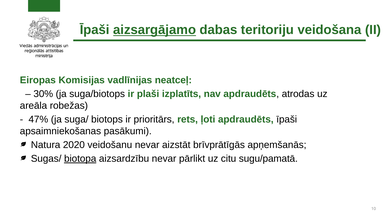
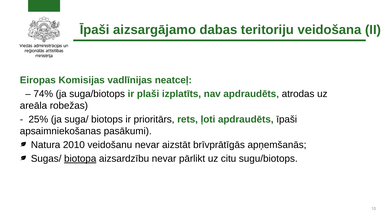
aizsargājamo underline: present -> none (155, 30)
30%: 30% -> 74% (43, 94)
47%: 47% -> 25% (38, 119)
2020: 2020 -> 2010 (74, 145)
sugu/pamatā: sugu/pamatā -> sugu/biotops (268, 158)
